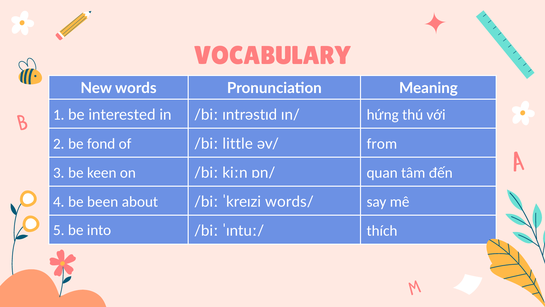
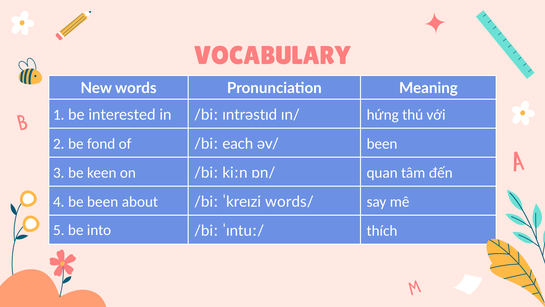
little: little -> each (238, 144)
əv/ from: from -> been (382, 144)
